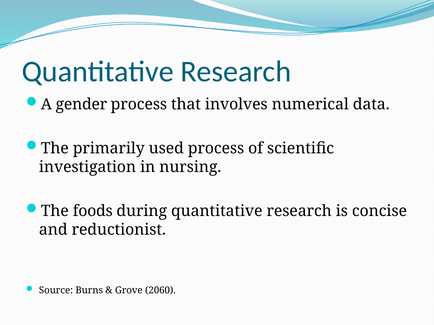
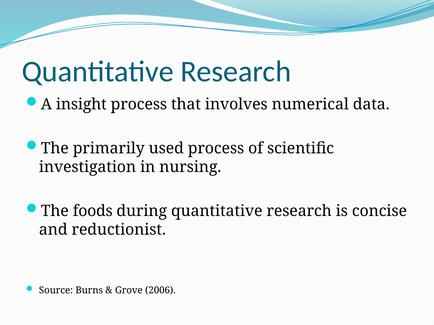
gender: gender -> insight (81, 105)
2060: 2060 -> 2006 (160, 291)
